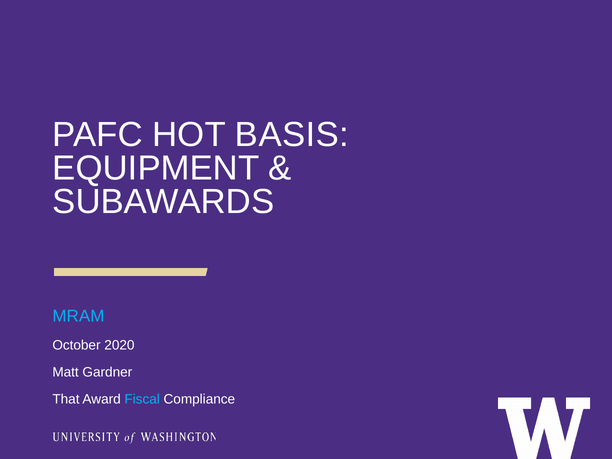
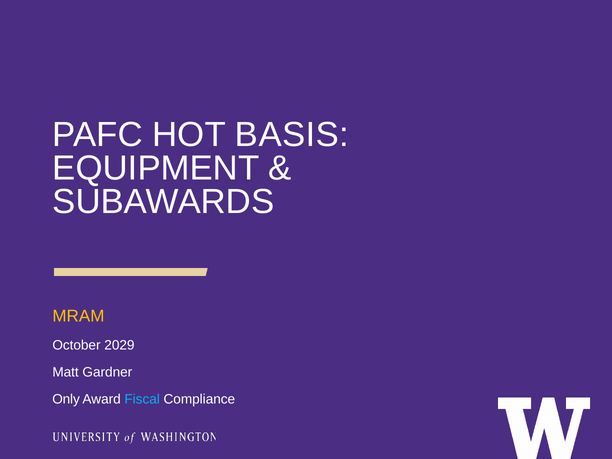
MRAM colour: light blue -> yellow (78, 316)
2020: 2020 -> 2029 (119, 345)
That: That -> Only (66, 399)
